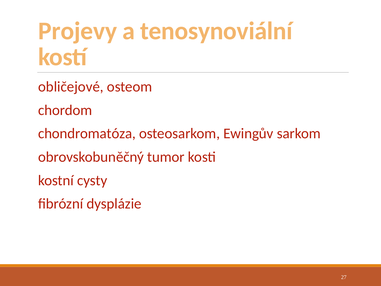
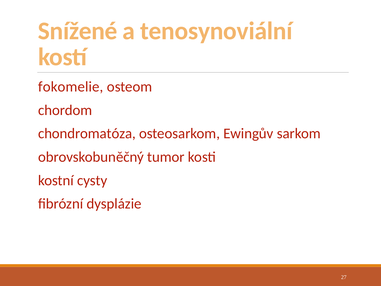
Projevy: Projevy -> Snížené (78, 31)
obličejové: obličejové -> fokomelie (71, 87)
